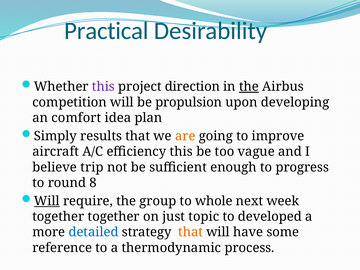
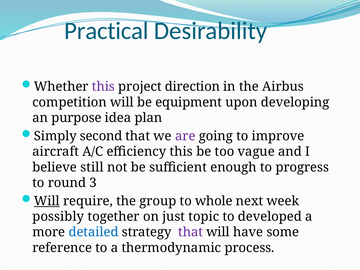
the underline: present -> none (249, 87)
propulsion: propulsion -> equipment (189, 102)
comfort: comfort -> purpose (76, 118)
results: results -> second (101, 136)
are colour: orange -> purple (185, 136)
trip: trip -> still (92, 167)
8: 8 -> 3 (93, 183)
together: together -> possibly (58, 217)
that colour: orange -> purple (191, 232)
